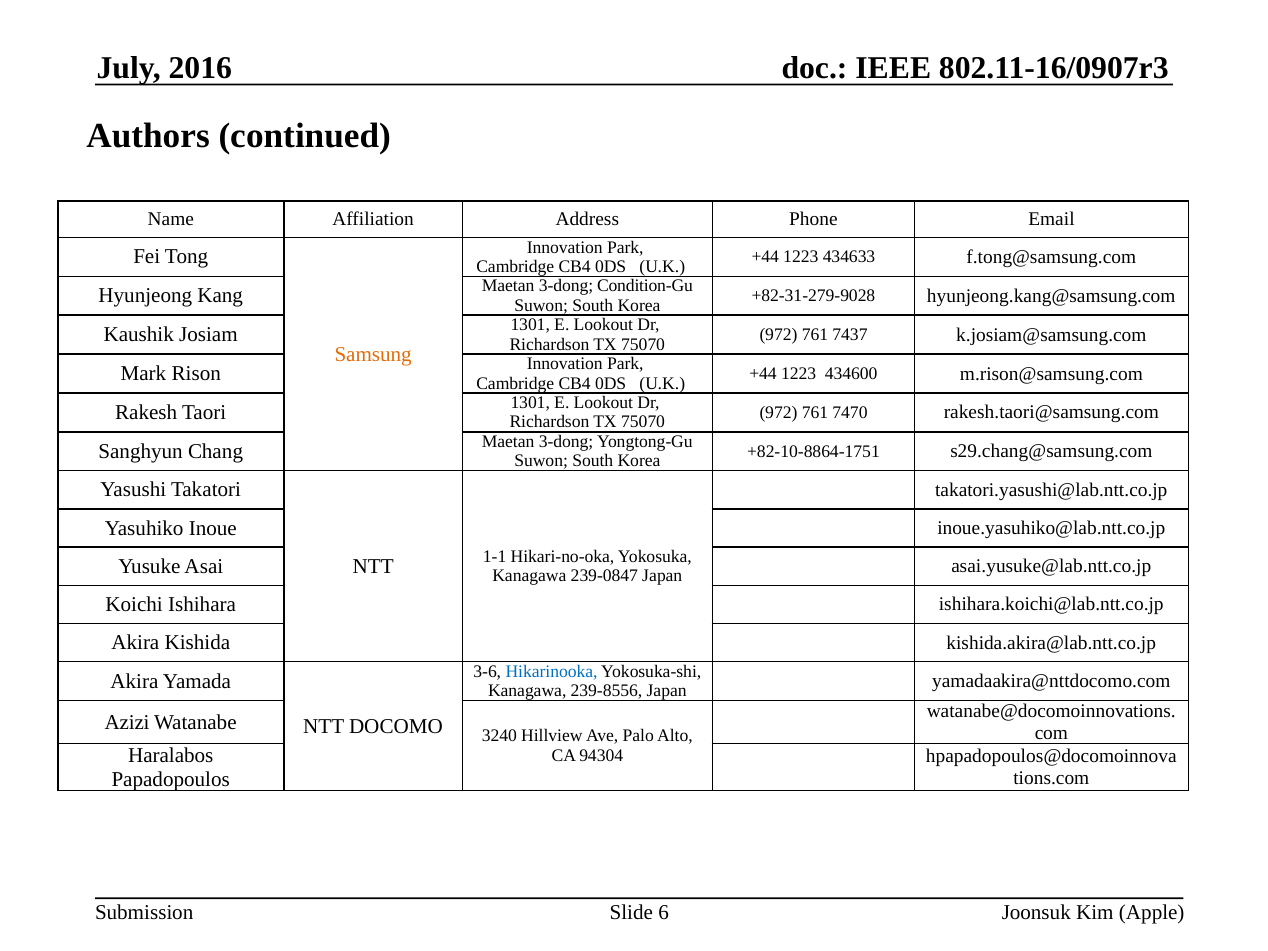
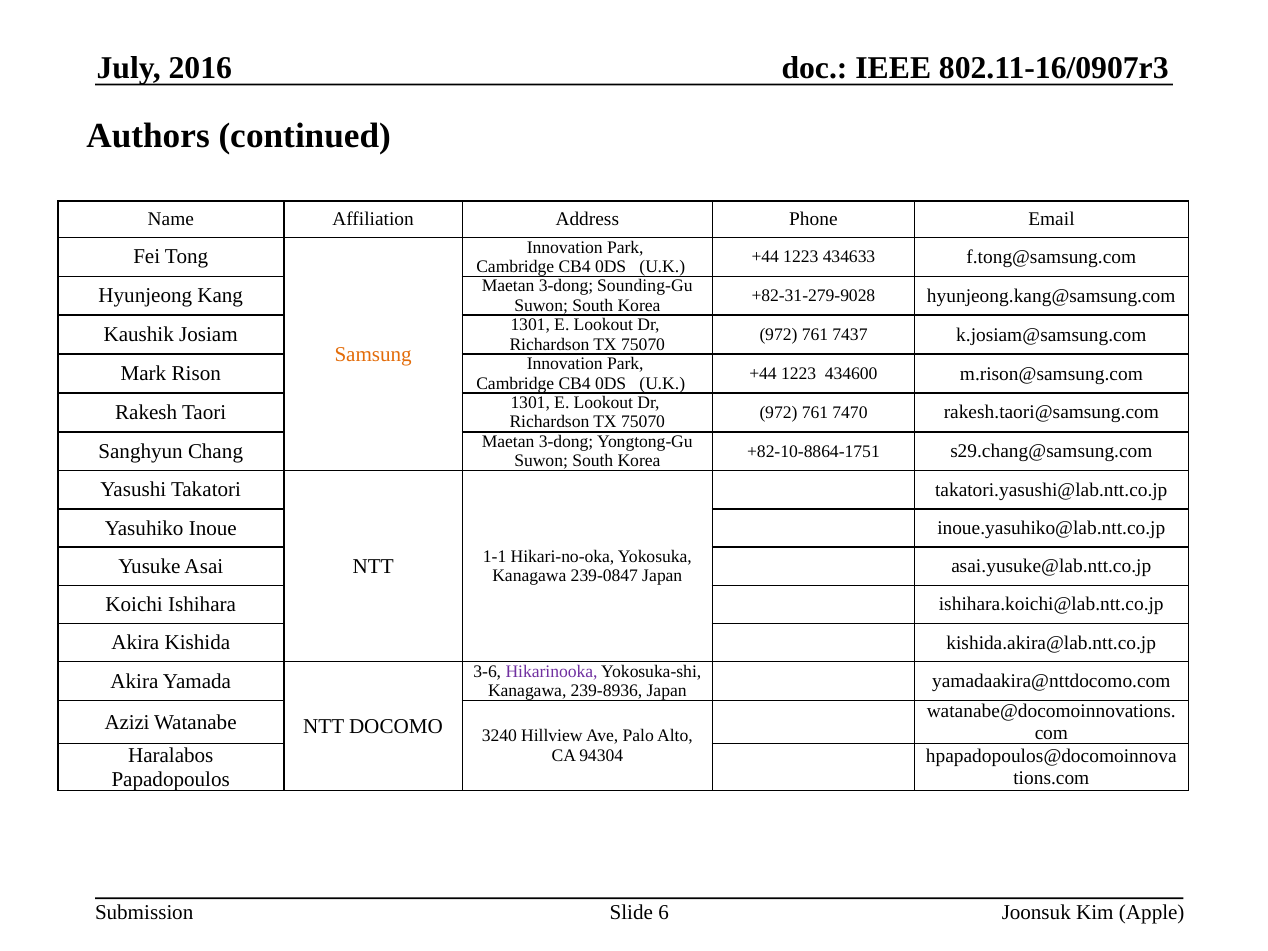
Condition-Gu: Condition-Gu -> Sounding-Gu (645, 286)
Hikarinooka colour: blue -> purple (552, 671)
239-8556: 239-8556 -> 239-8936 (606, 691)
